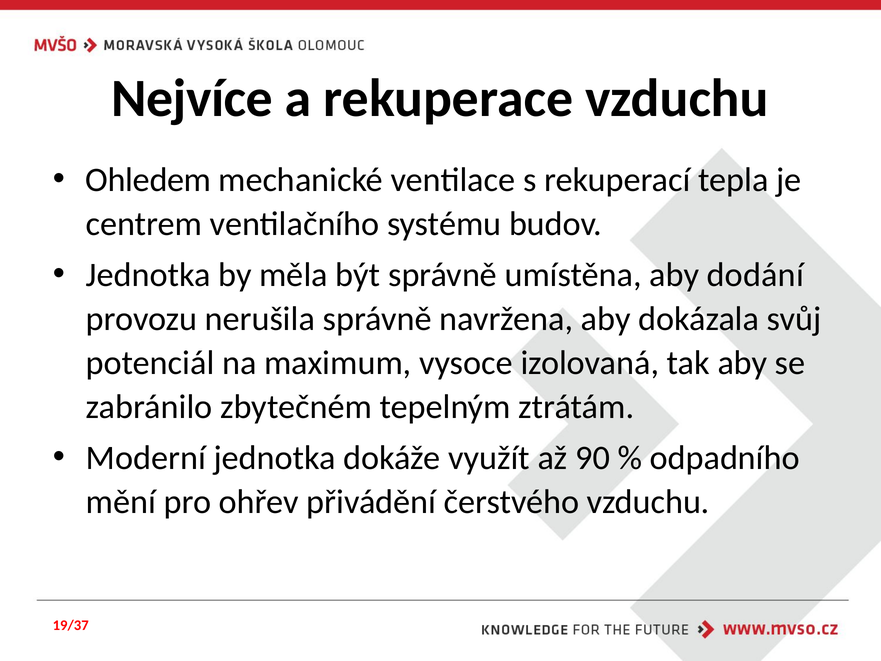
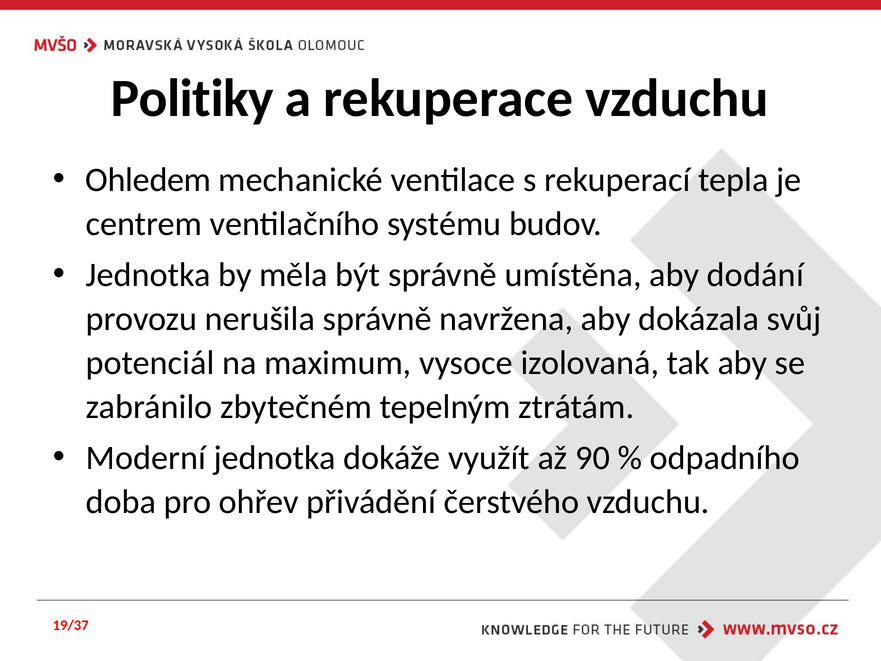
Nejvíce: Nejvíce -> Politiky (192, 99)
mění: mění -> doba (121, 502)
